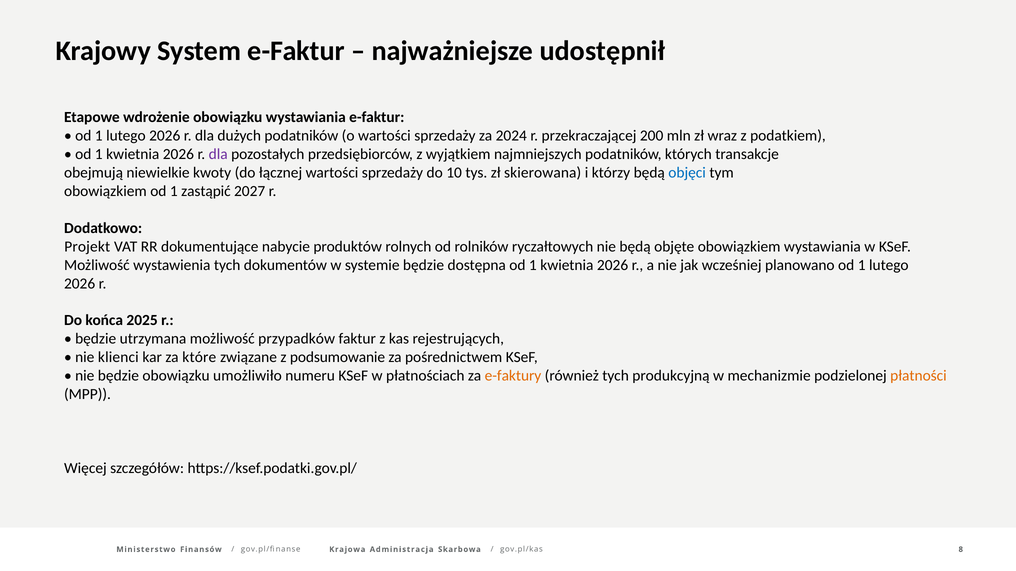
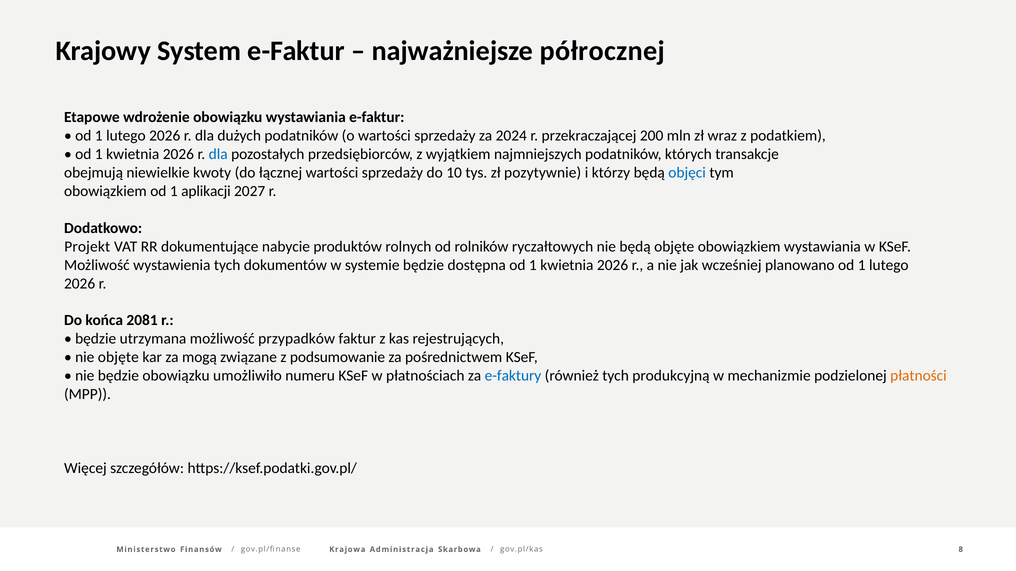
udostępnił: udostępnił -> półrocznej (602, 51)
dla colour: purple -> blue (218, 154)
skierowana: skierowana -> pozytywnie (543, 173)
zastąpić: zastąpić -> aplikacji (206, 191)
2025: 2025 -> 2081 (142, 321)
nie klienci: klienci -> objęte (118, 358)
które: które -> mogą (199, 358)
e-faktury colour: orange -> blue (513, 376)
